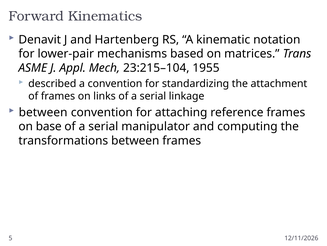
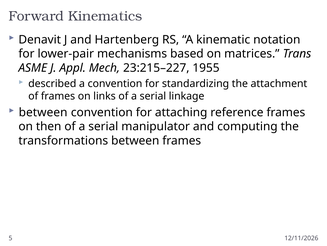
23:215–104: 23:215–104 -> 23:215–227 (156, 68)
base: base -> then (49, 126)
